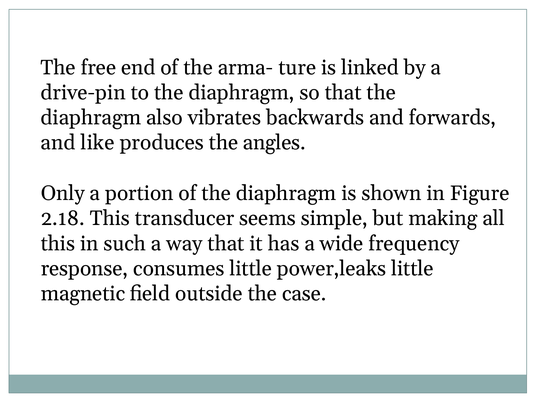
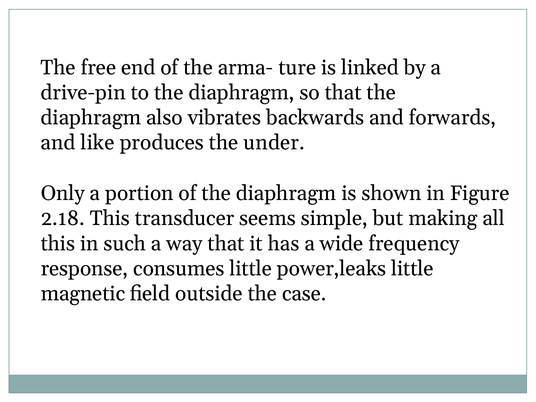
angles: angles -> under (274, 143)
